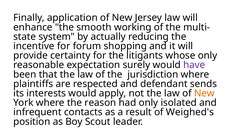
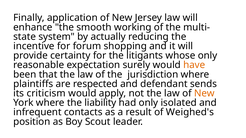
have colour: purple -> orange (194, 65)
interests: interests -> criticism (46, 94)
reason: reason -> liability (100, 103)
